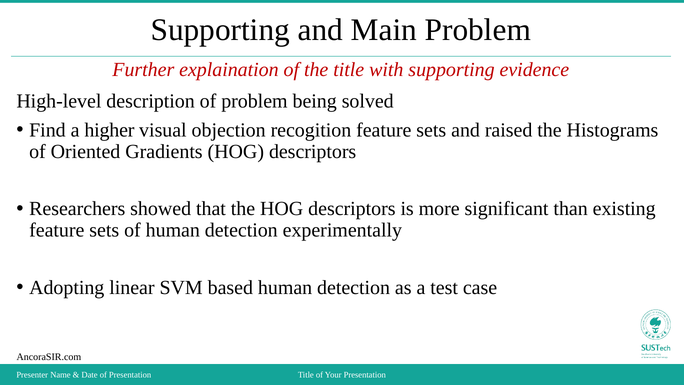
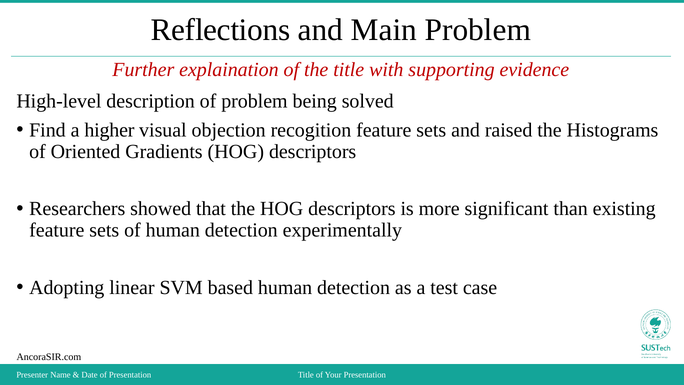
Supporting: Supporting -> Reflections (220, 30)
